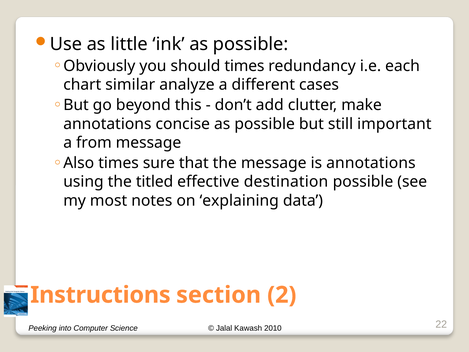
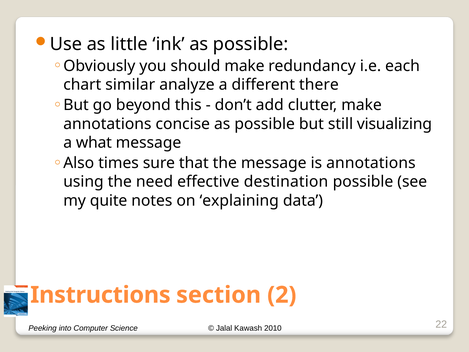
should times: times -> make (244, 66)
cases: cases -> there (319, 85)
important: important -> visualizing (394, 124)
from: from -> what (94, 143)
titled: titled -> need (154, 182)
most: most -> quite (109, 200)
